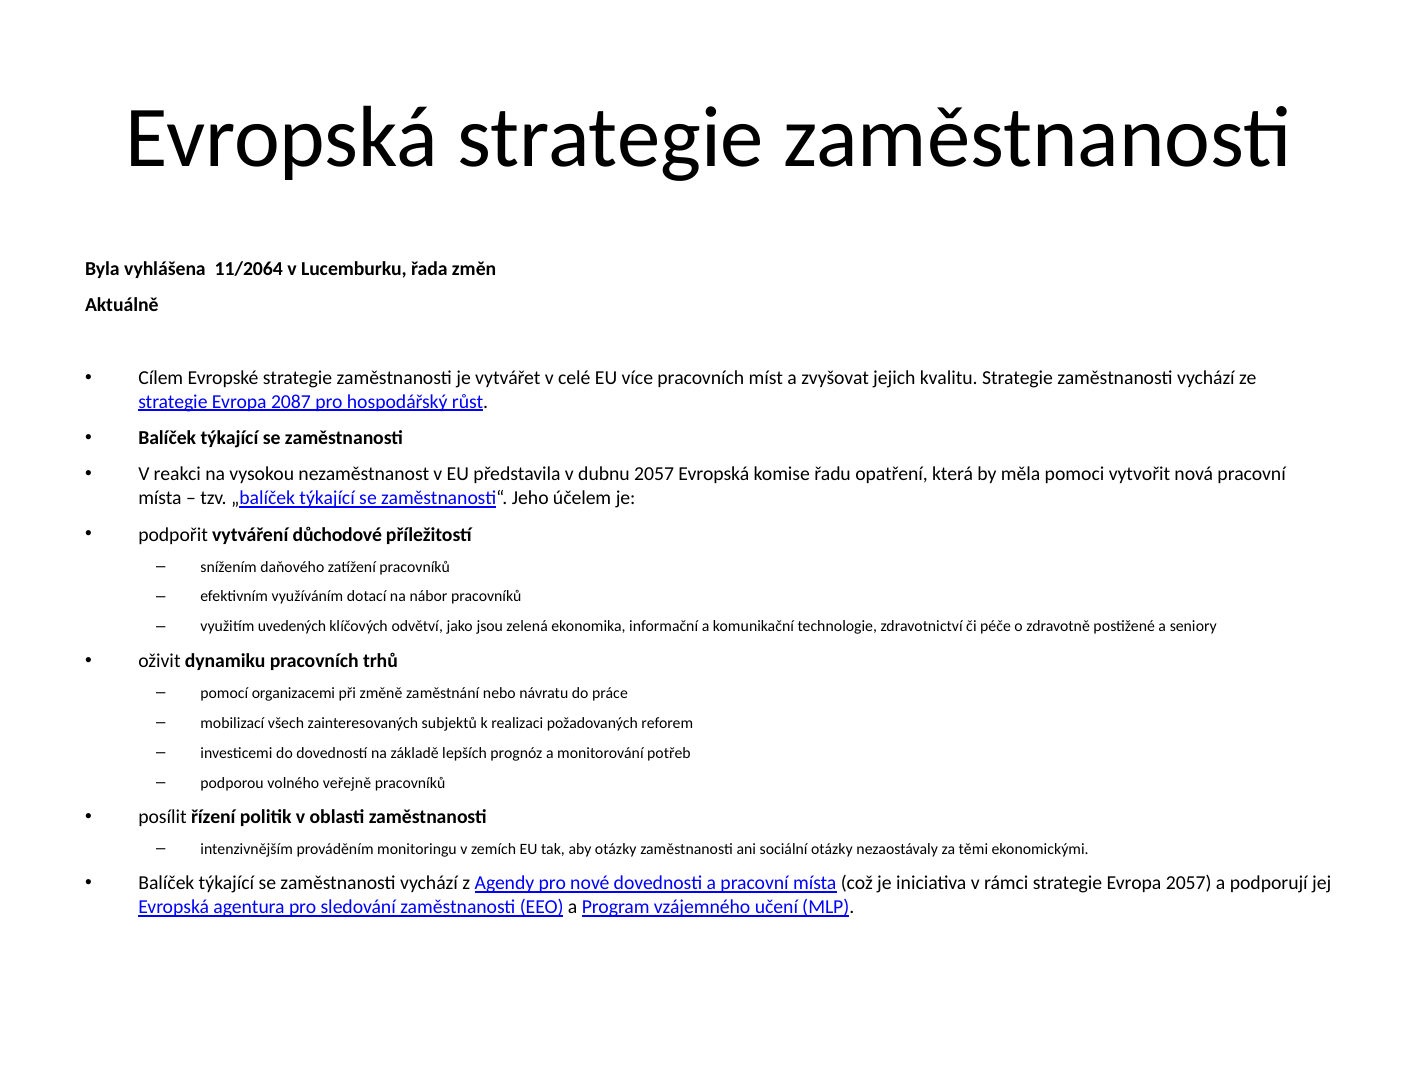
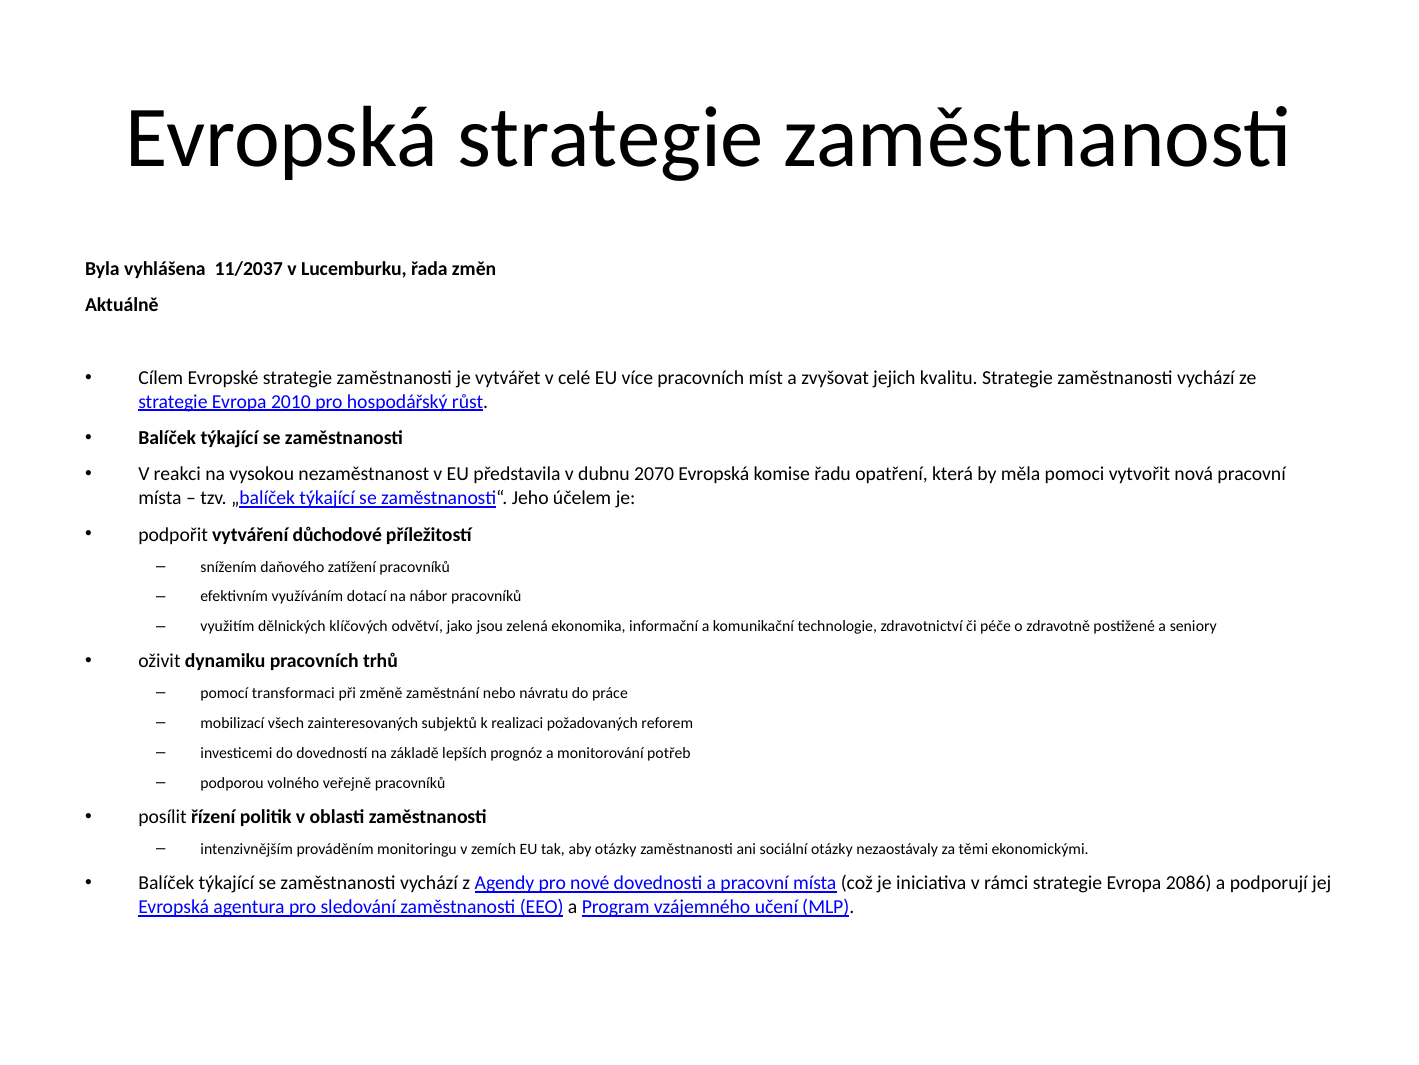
11/2064: 11/2064 -> 11/2037 (249, 269)
2087: 2087 -> 2010 (291, 401)
dubnu 2057: 2057 -> 2070 (654, 474)
uvedených: uvedených -> dělnických (292, 626)
organizacemi: organizacemi -> transformaci (293, 693)
Evropa 2057: 2057 -> 2086 (1189, 883)
